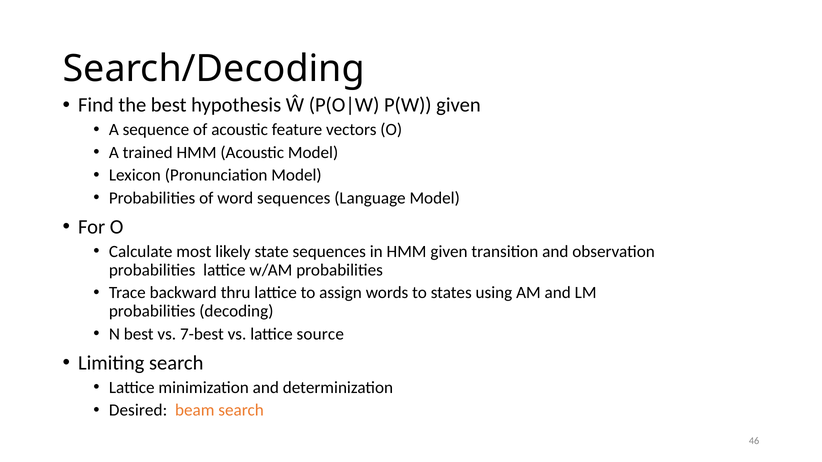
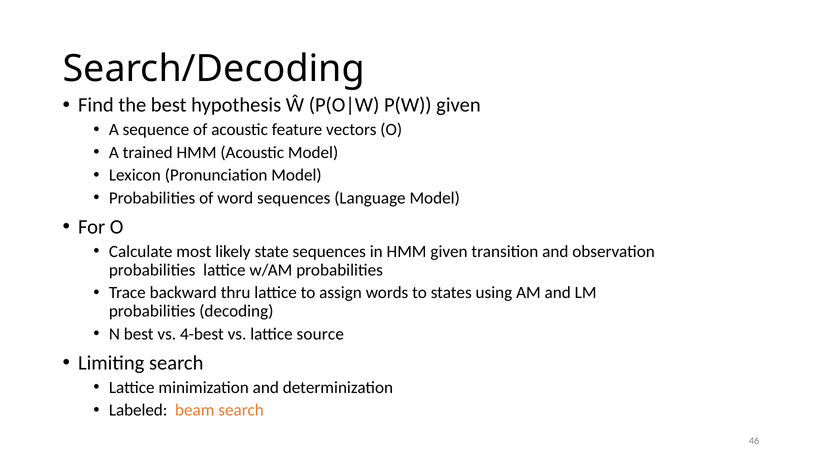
7-best: 7-best -> 4-best (202, 334)
Desired: Desired -> Labeled (138, 411)
